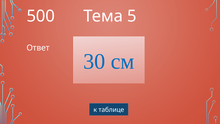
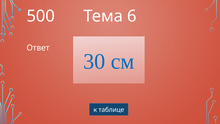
5: 5 -> 6 (132, 16)
